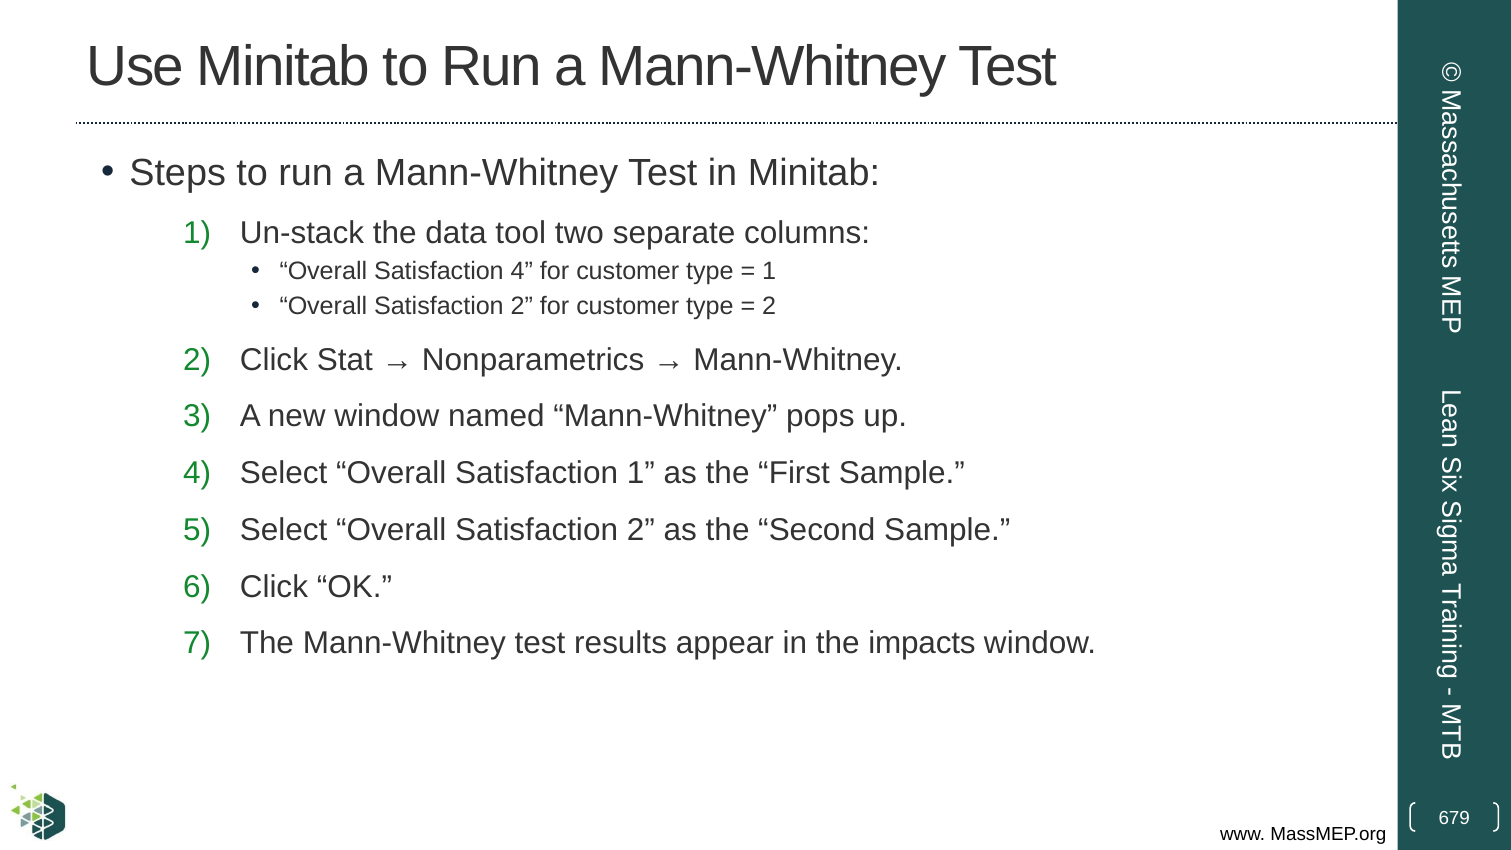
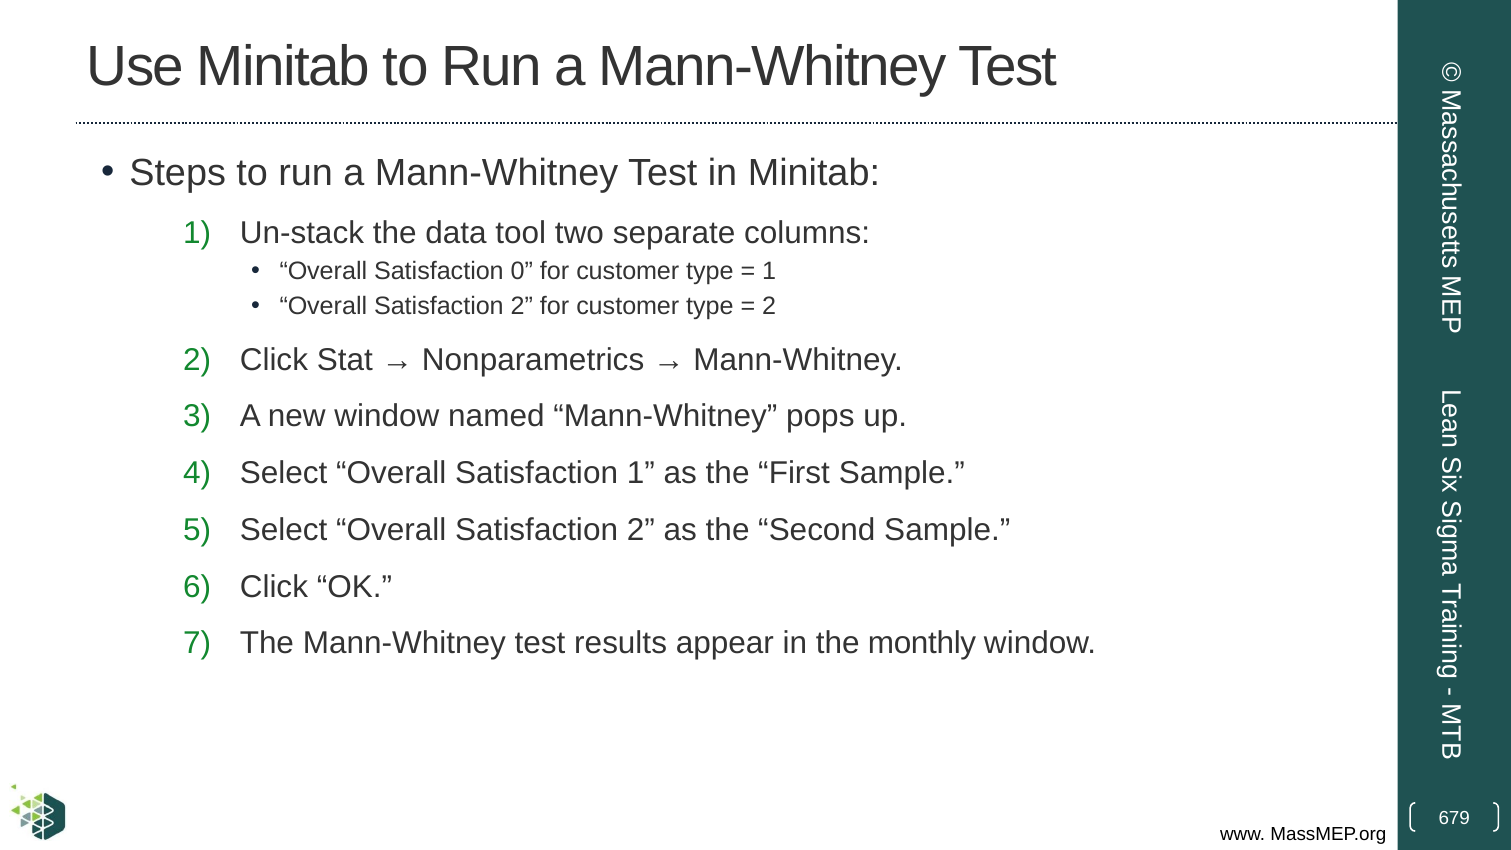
Satisfaction 4: 4 -> 0 (522, 271)
impacts: impacts -> monthly (922, 643)
